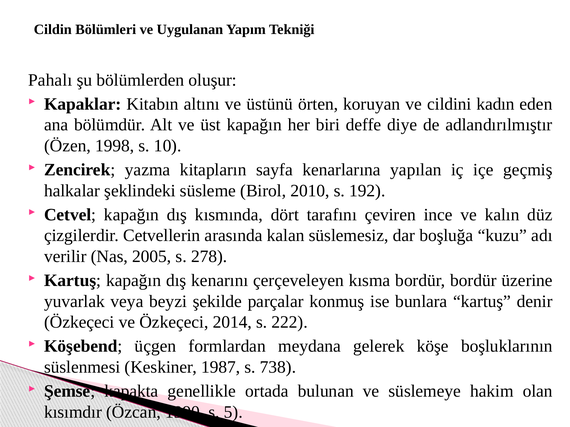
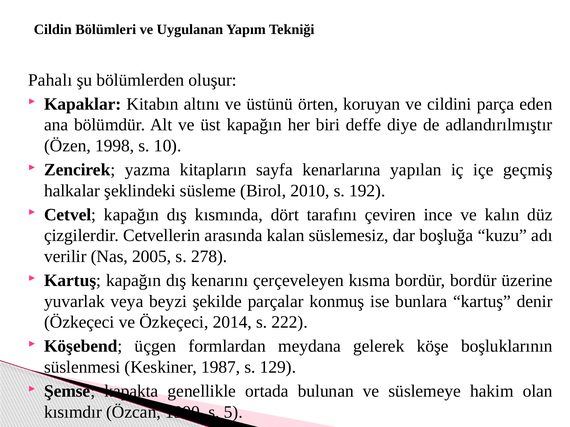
kadın: kadın -> parça (496, 104)
738: 738 -> 129 (278, 368)
